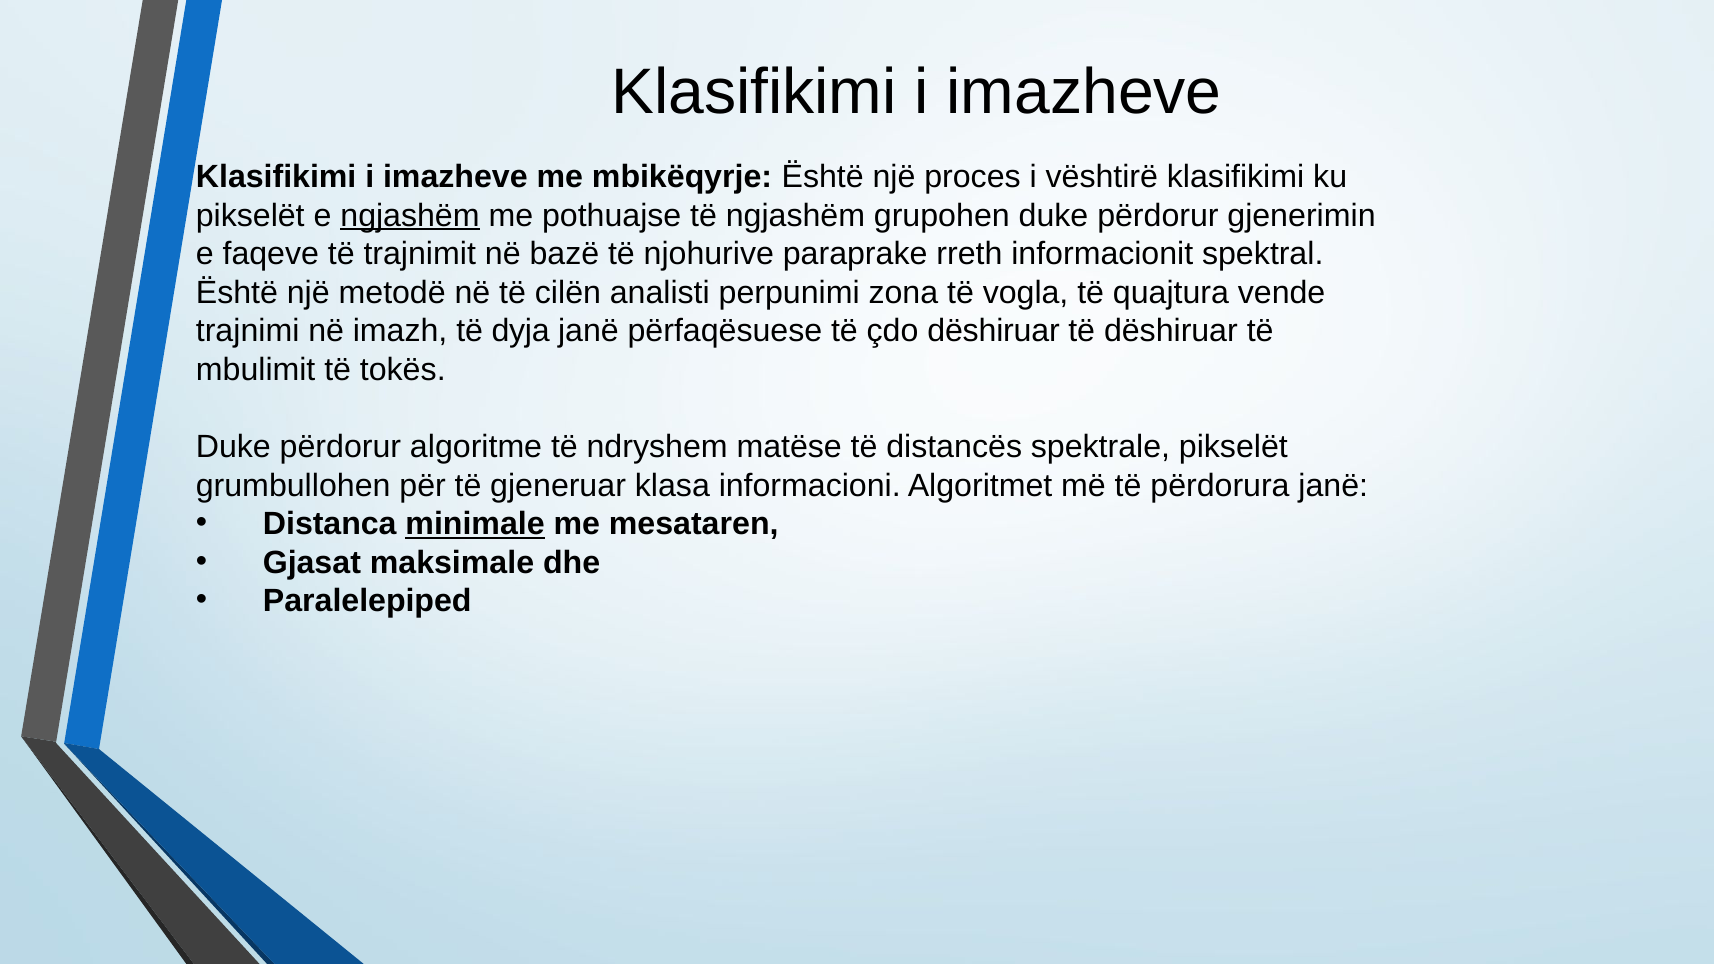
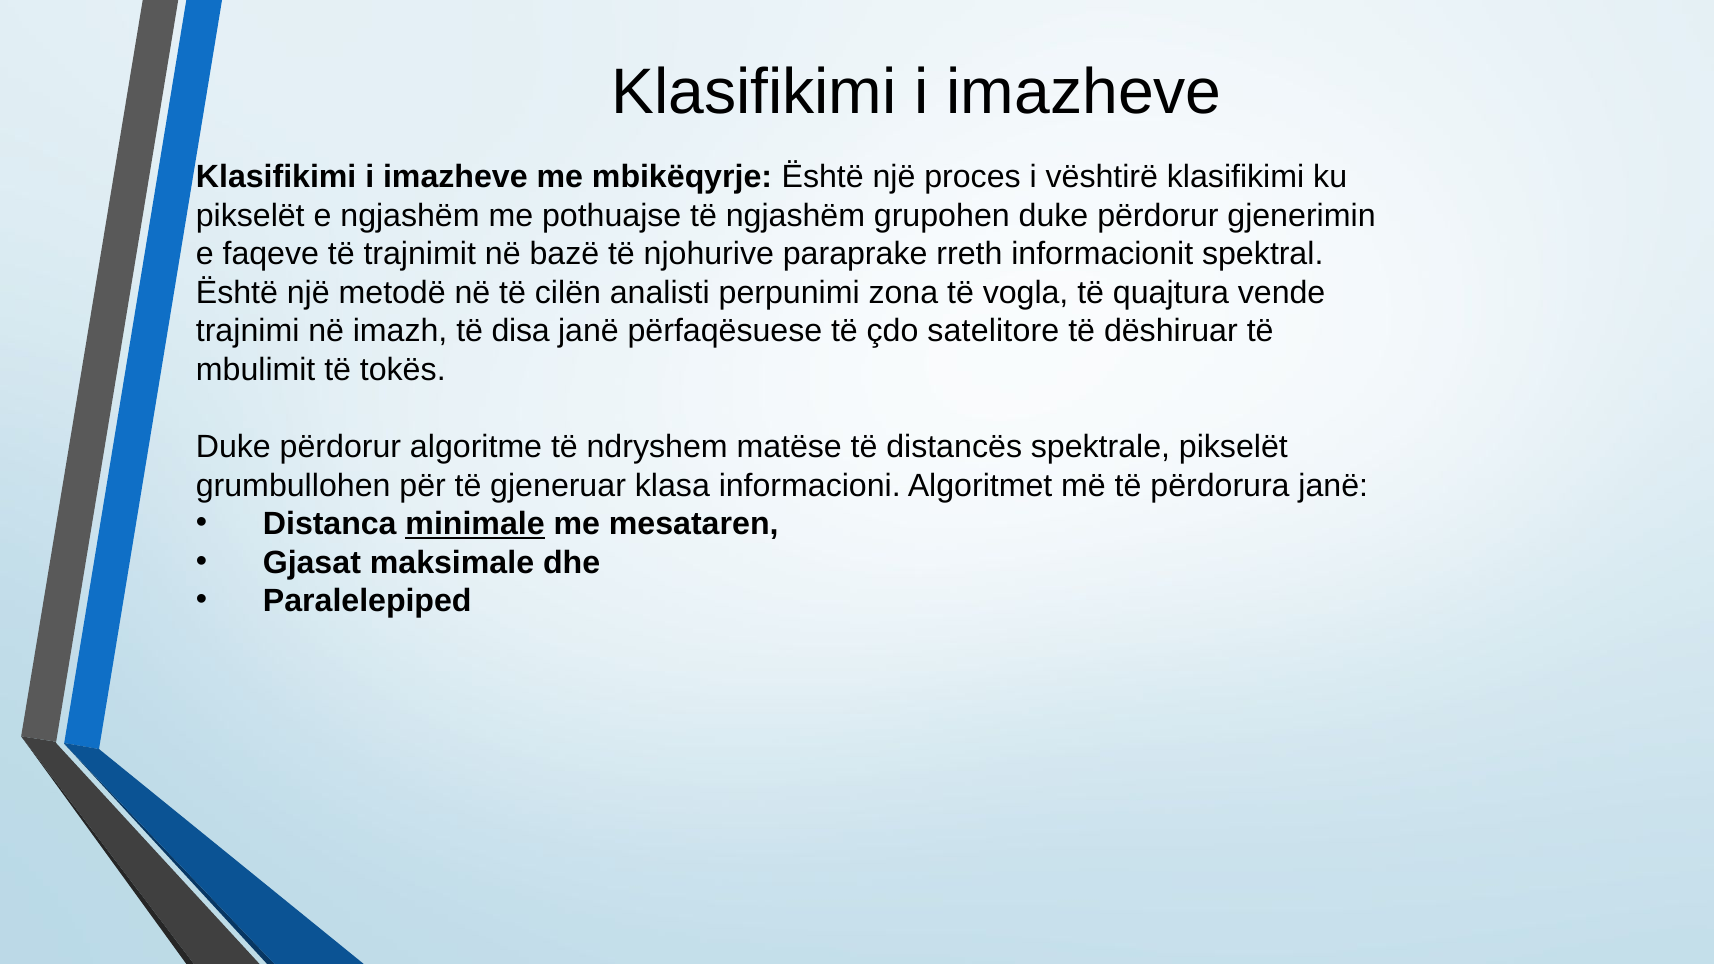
ngjashëm underline: present -> none (410, 216)
dyja: dyja -> disa (521, 331)
çdo dëshiruar: dëshiruar -> satelitore (993, 331)
